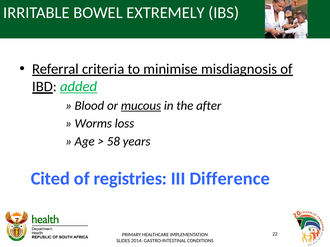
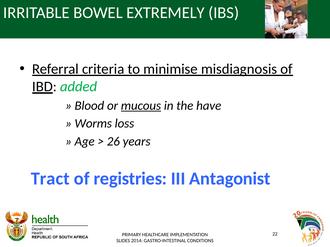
added underline: present -> none (79, 87)
after: after -> have (209, 106)
58: 58 -> 26 (113, 142)
Cited: Cited -> Tract (50, 179)
Difference: Difference -> Antagonist (230, 179)
